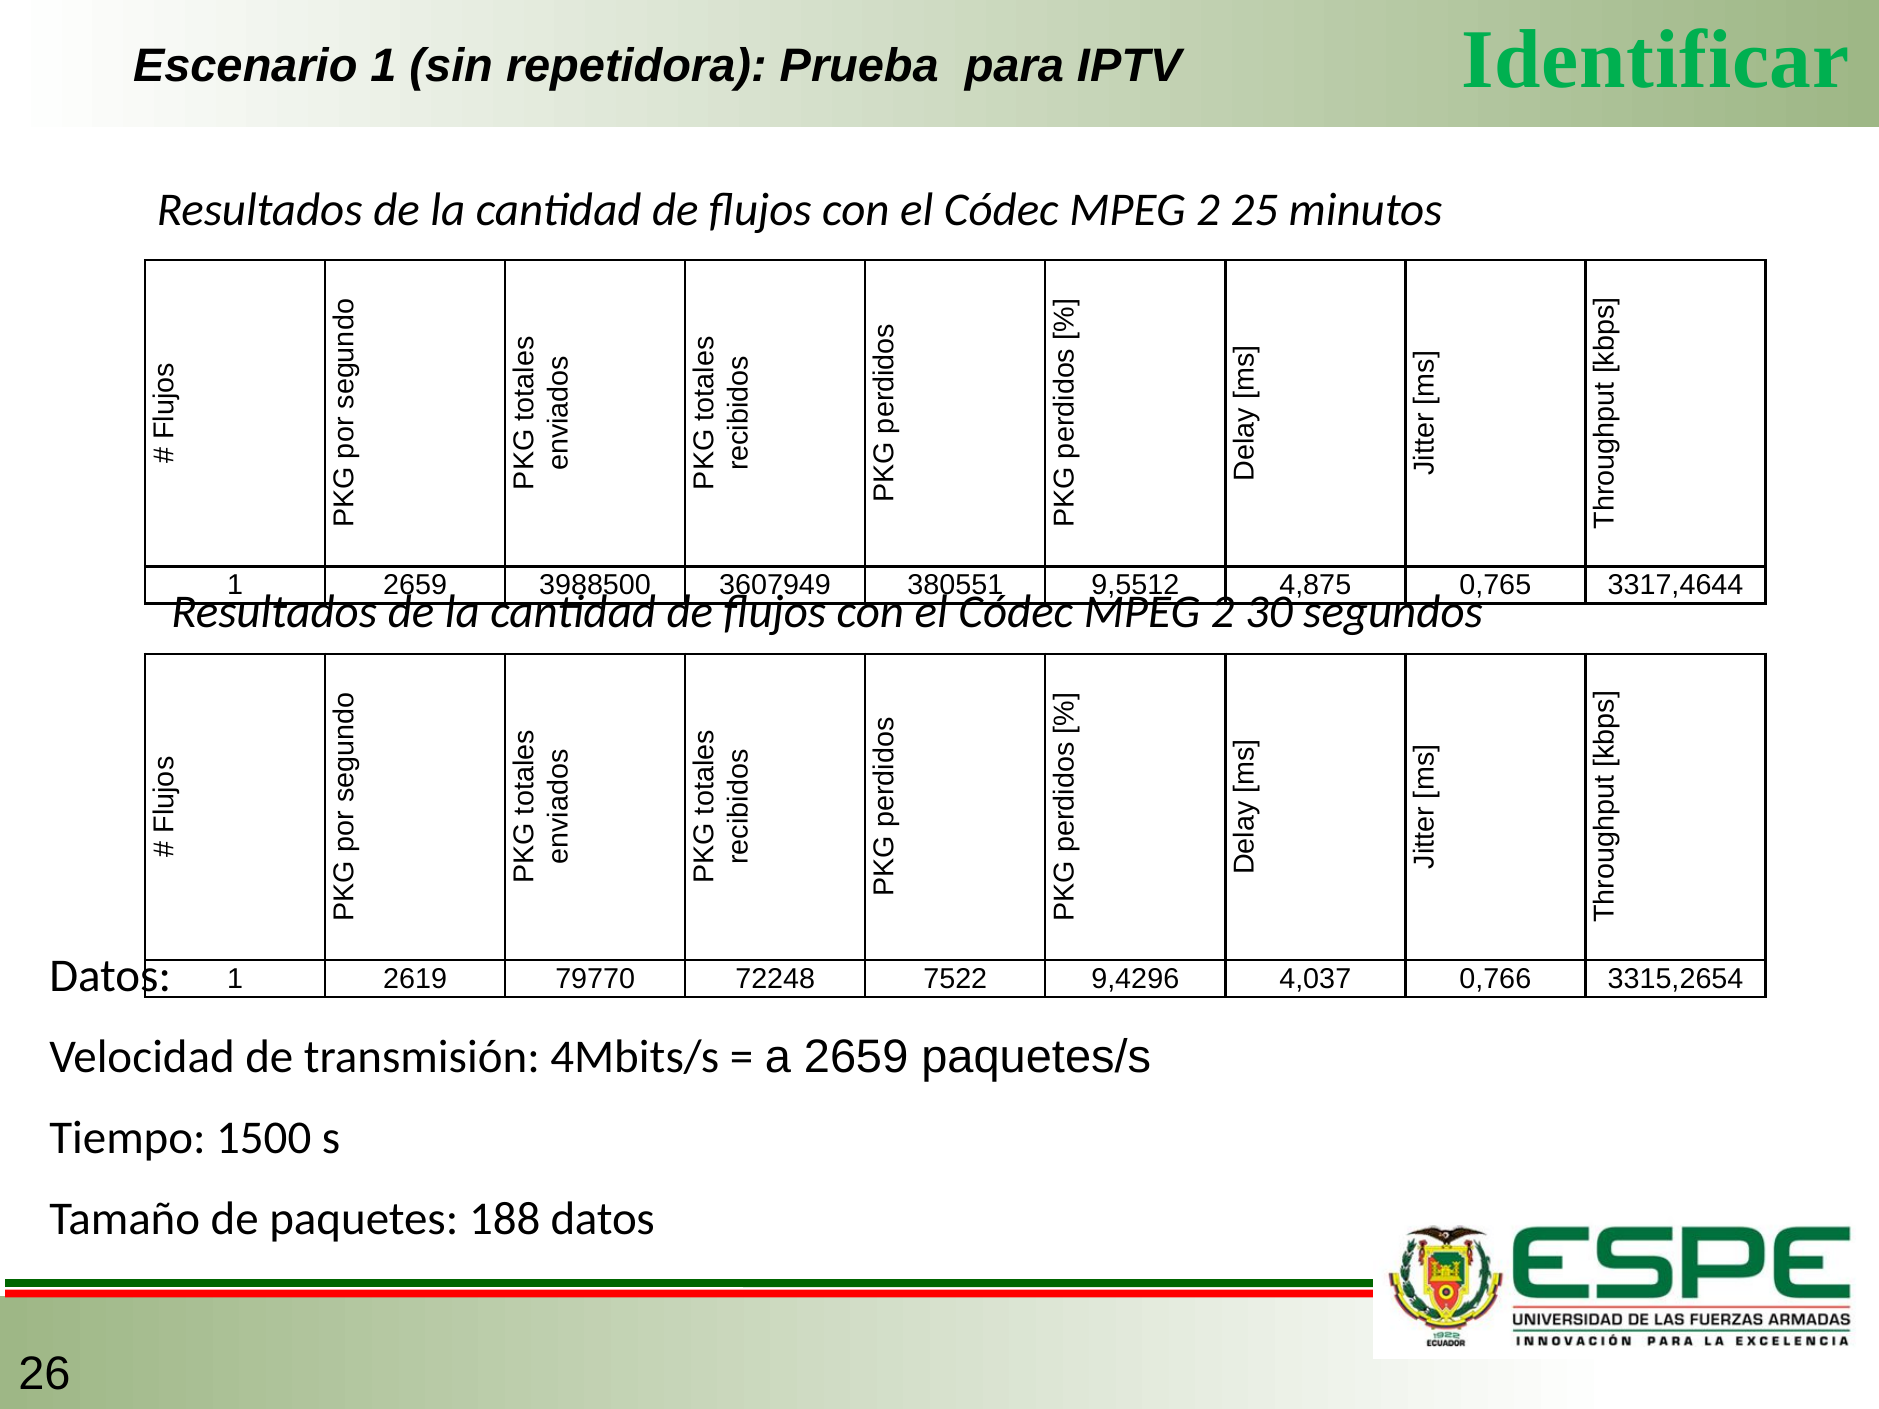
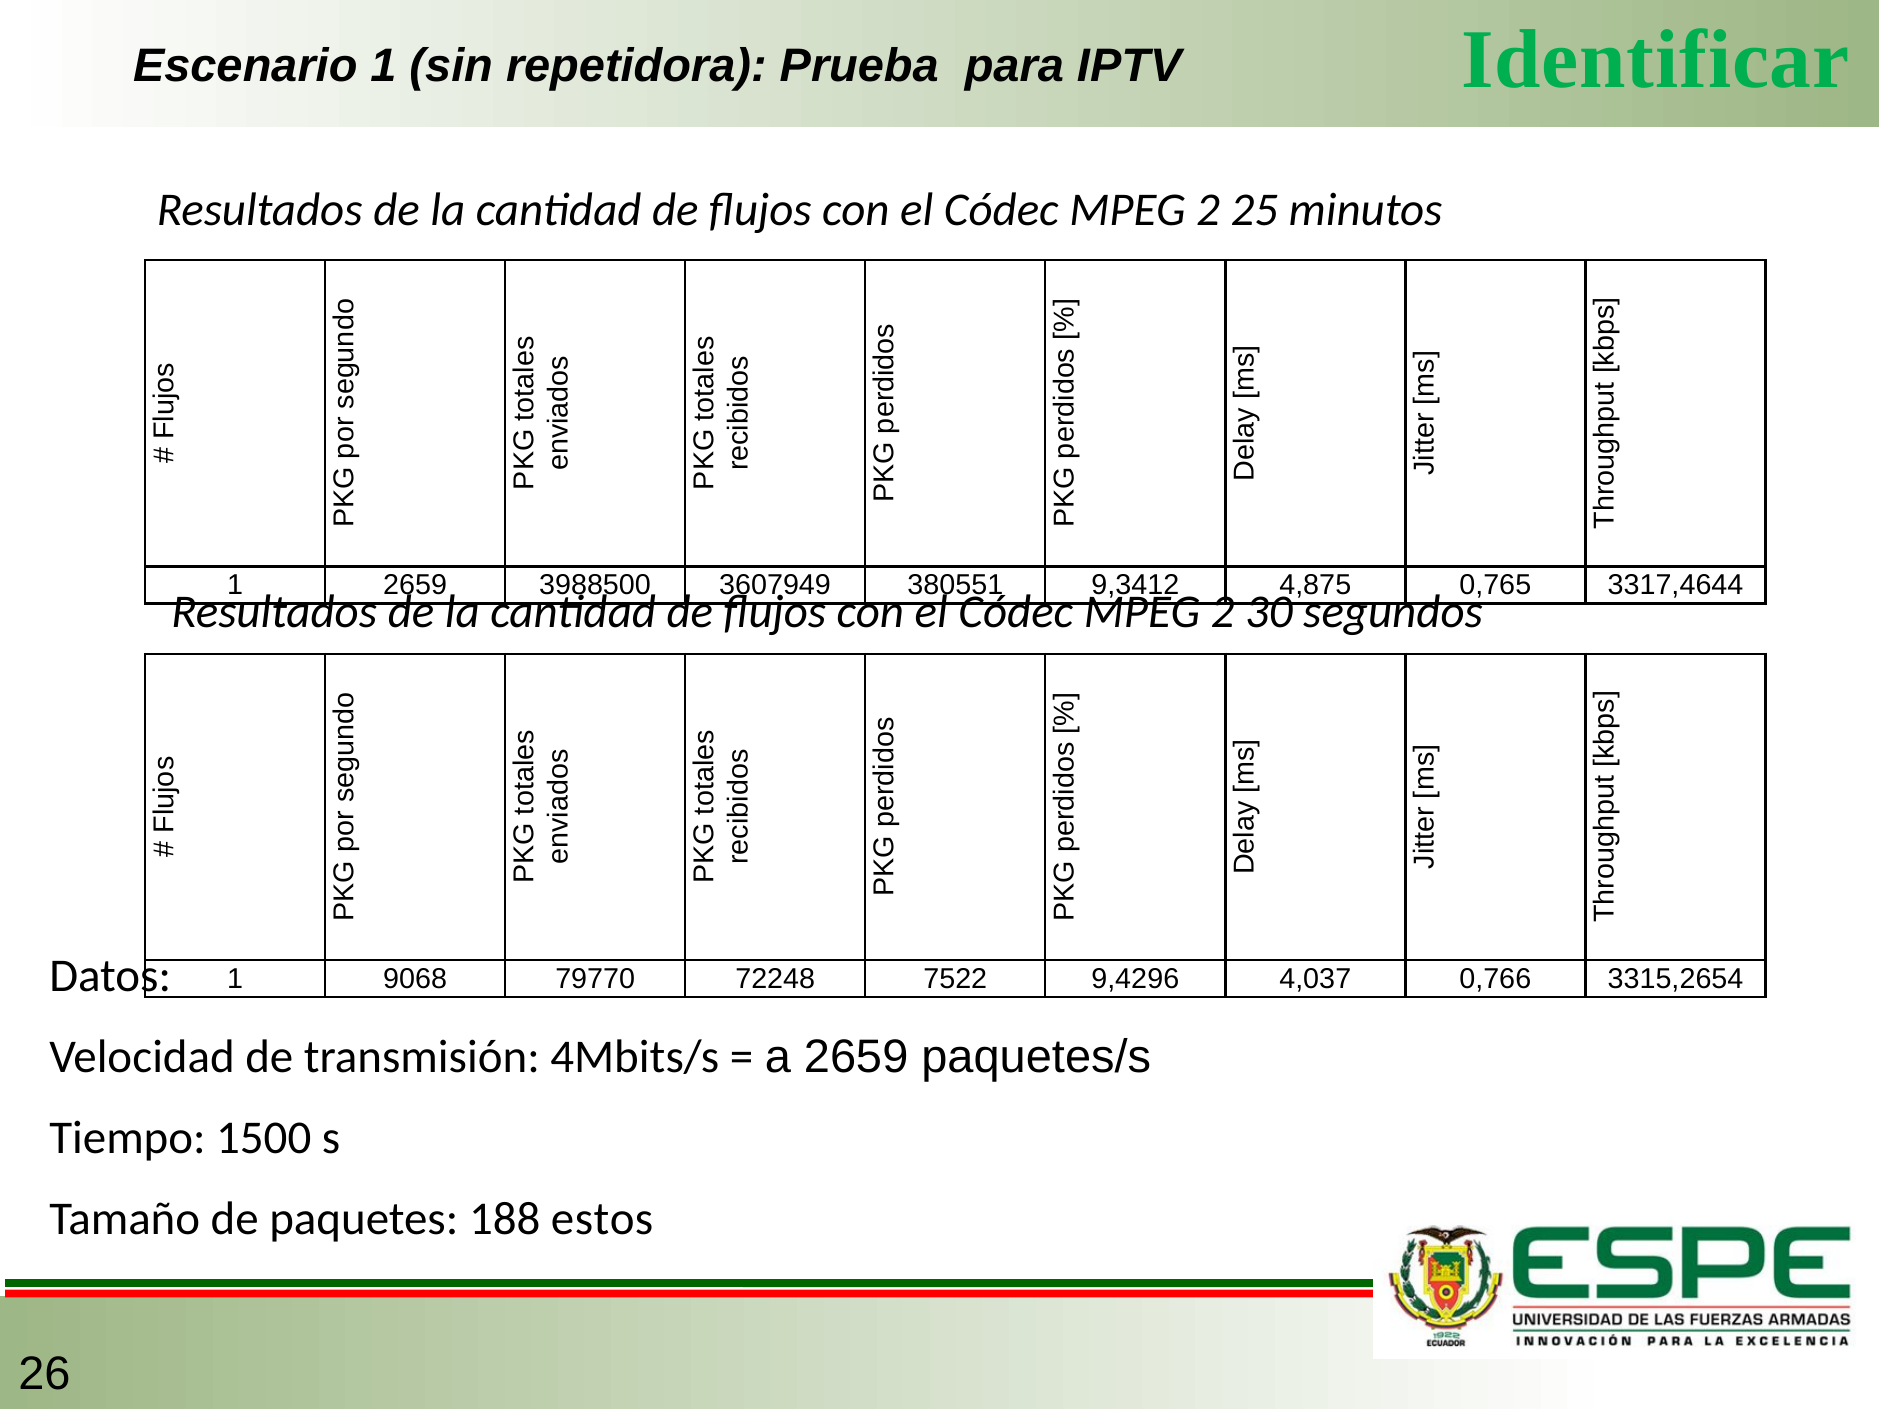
9,5512: 9,5512 -> 9,3412 (1135, 585)
2619: 2619 -> 9068 (415, 979)
188 datos: datos -> estos (602, 1219)
